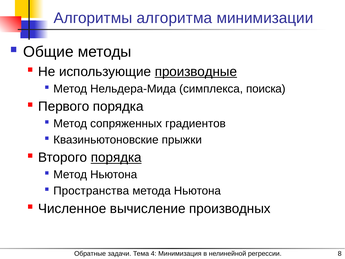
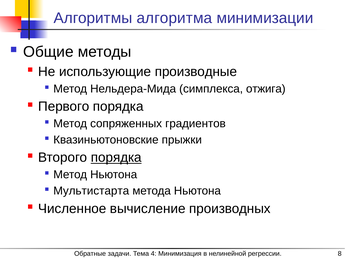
производные underline: present -> none (196, 72)
поиска: поиска -> отжига (266, 89)
Пространства: Пространства -> Мультистарта (91, 191)
